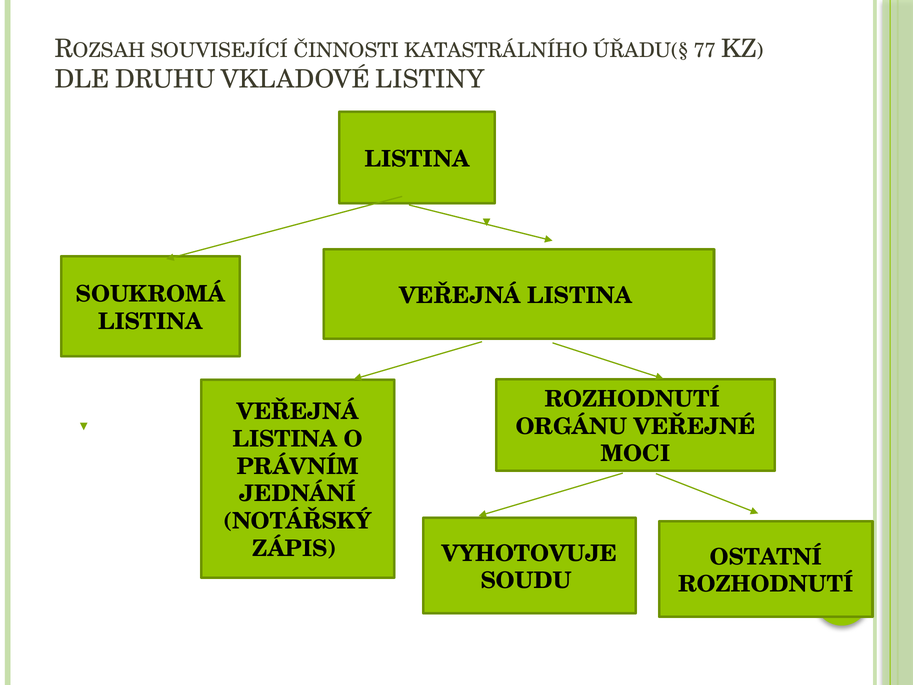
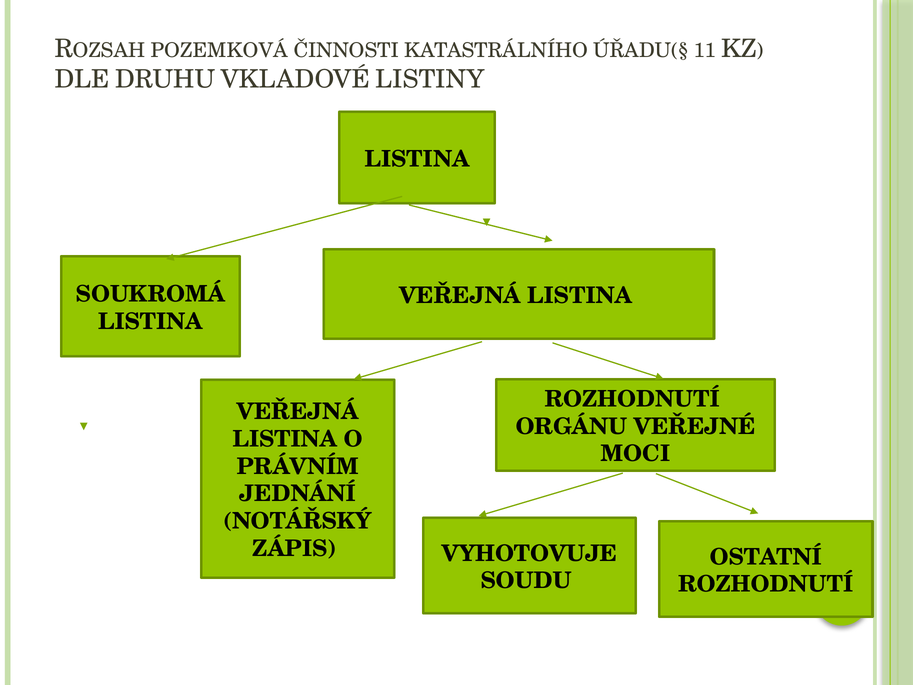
SOUVISEJÍCÍ: SOUVISEJÍCÍ -> POZEMKOVÁ (219, 51)
77: 77 -> 11 (705, 51)
